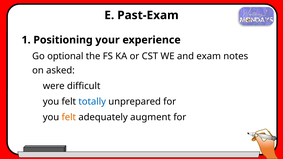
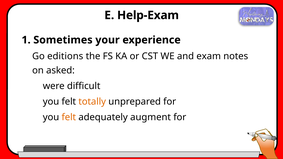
Past-Exam: Past-Exam -> Help-Exam (148, 15)
Positioning: Positioning -> Sometimes (63, 40)
optional: optional -> editions (65, 56)
totally colour: blue -> orange (92, 102)
